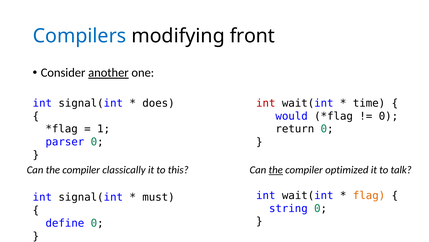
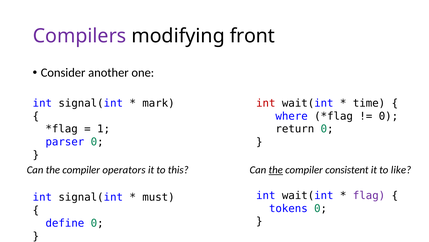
Compilers colour: blue -> purple (79, 36)
another underline: present -> none (108, 73)
does: does -> mark (158, 103)
would: would -> where (292, 116)
classically: classically -> operators (124, 169)
optimized: optimized -> consistent (347, 169)
talk: talk -> like (401, 169)
flag colour: orange -> purple (369, 195)
string: string -> tokens (288, 208)
